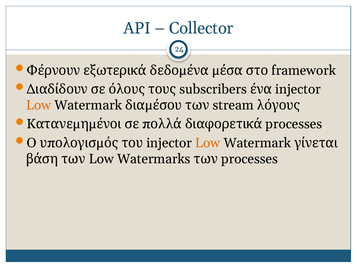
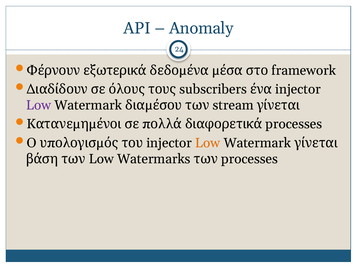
Collector: Collector -> Anomaly (201, 28)
Low colour: orange -> purple (39, 105)
λόγους: λόγους -> γίνεται (278, 105)
